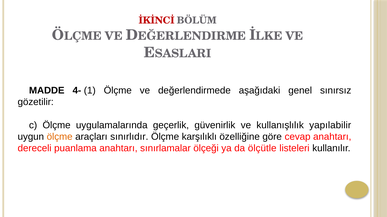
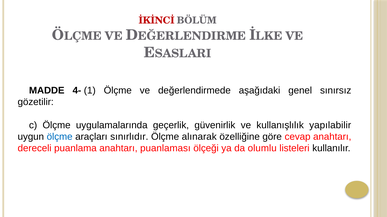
ölçme colour: orange -> blue (60, 137)
karşılıklı: karşılıklı -> alınarak (199, 137)
sınırlamalar: sınırlamalar -> puanlaması (165, 149)
ölçütle: ölçütle -> olumlu (262, 149)
